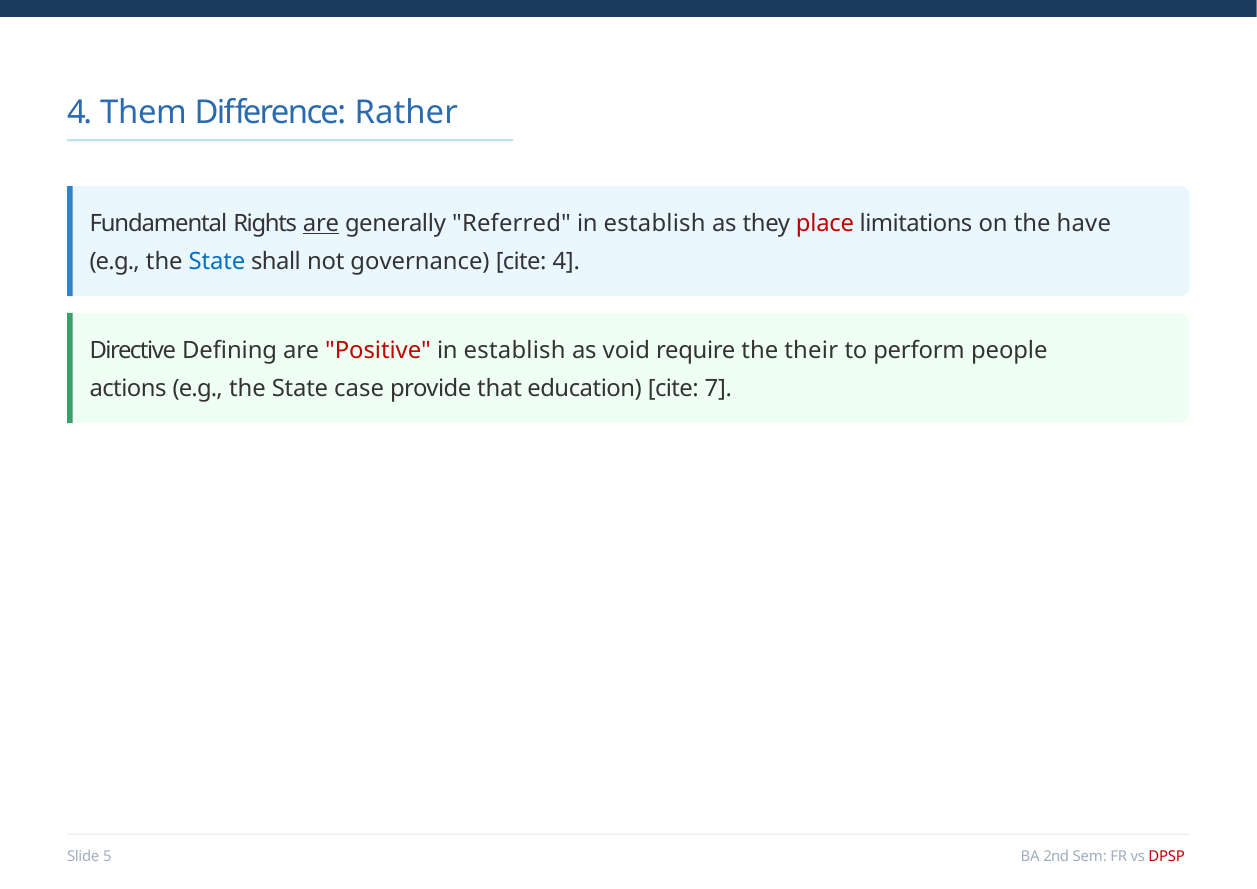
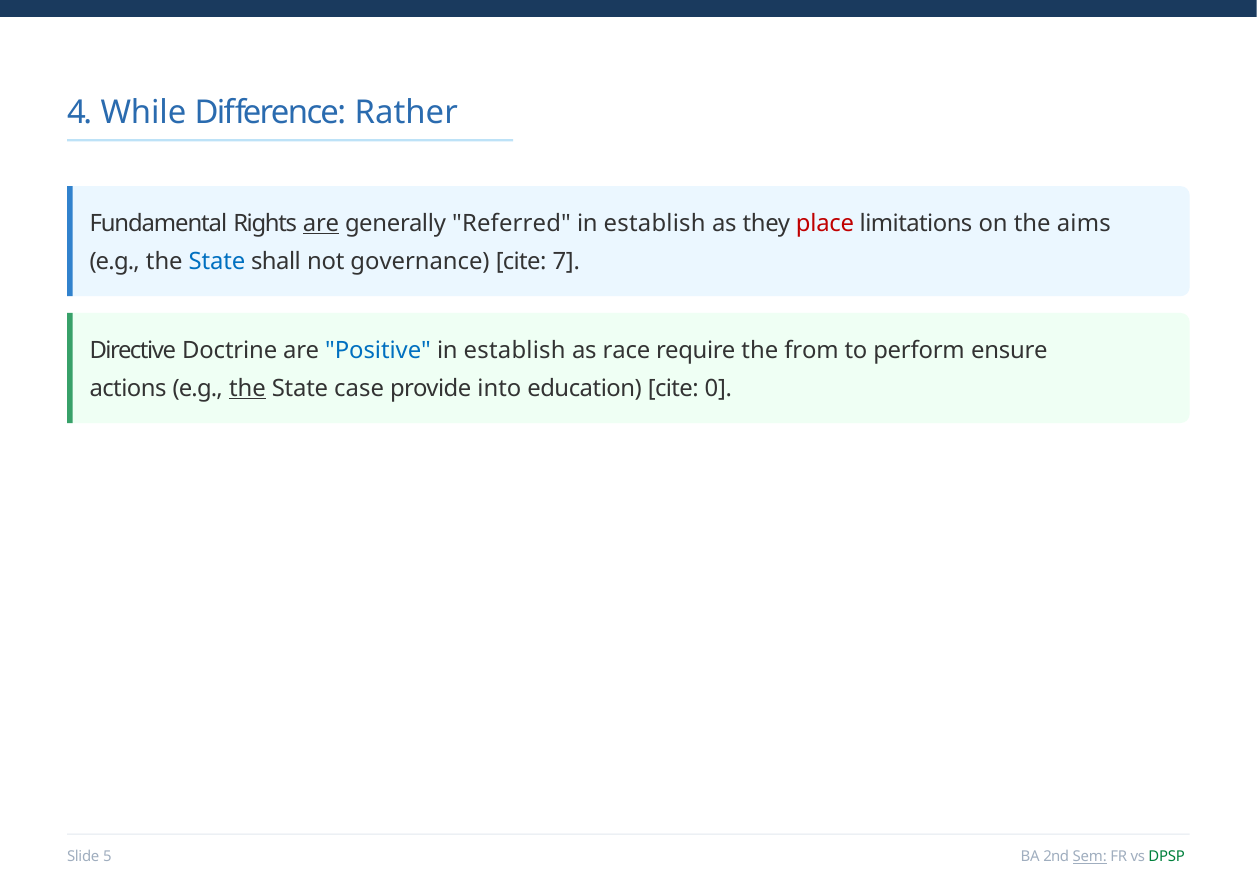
Them: Them -> While (143, 113)
have: have -> aims (1084, 223)
cite 4: 4 -> 7 (566, 261)
Defining: Defining -> Doctrine (230, 350)
Positive colour: red -> blue (378, 350)
void: void -> race (626, 350)
their: their -> from (811, 350)
people: people -> ensure (1009, 350)
the underline: none -> present (247, 388)
that: that -> into (499, 388)
7: 7 -> 0 (718, 388)
Sem underline: none -> present (1090, 857)
DPSP colour: red -> green (1167, 857)
